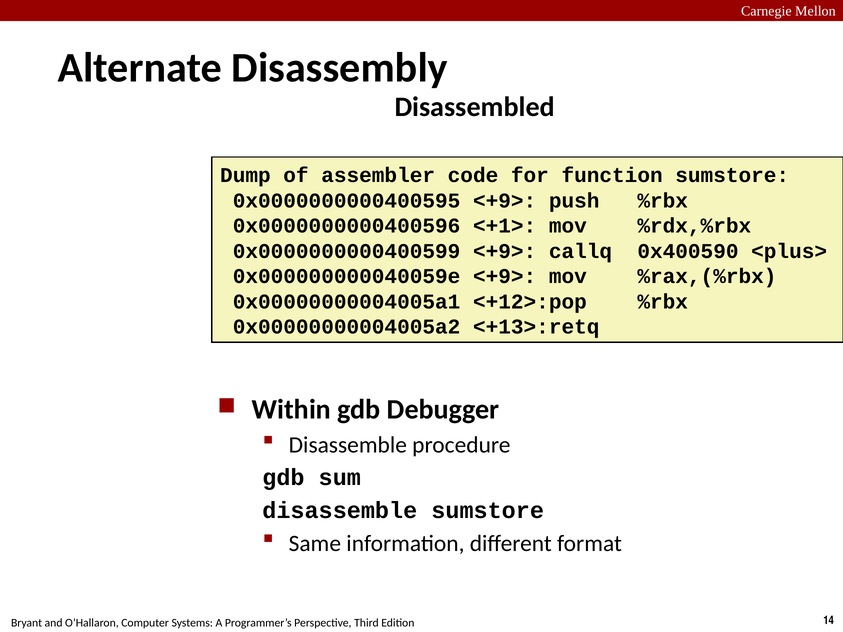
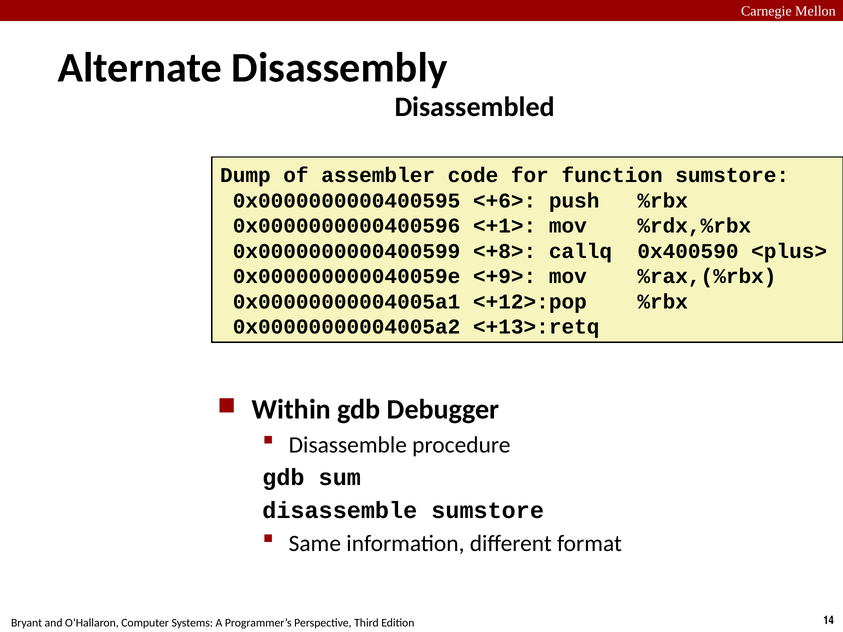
0x0000000000400595 <+9>: <+9> -> <+6> (505, 201)
0x0000000000400599 <+9>: <+9> -> <+8> (505, 251)
